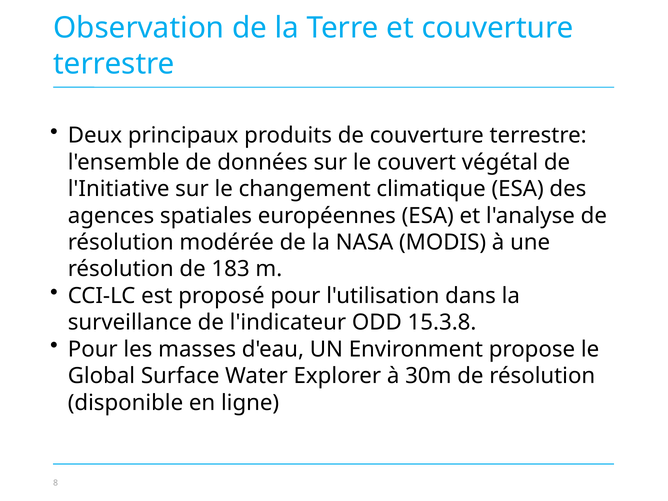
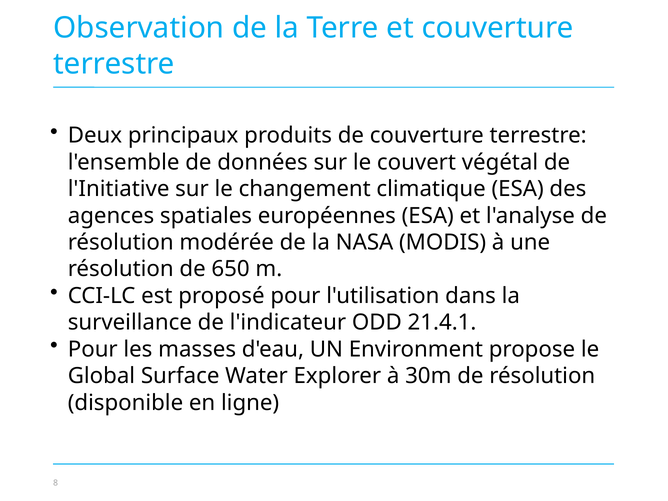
183: 183 -> 650 (231, 269)
15.3.8: 15.3.8 -> 21.4.1 (442, 323)
